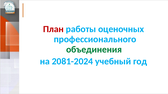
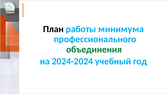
План colour: red -> black (53, 29)
оценочных: оценочных -> минимума (121, 29)
2081-2024: 2081-2024 -> 2024-2024 (72, 62)
